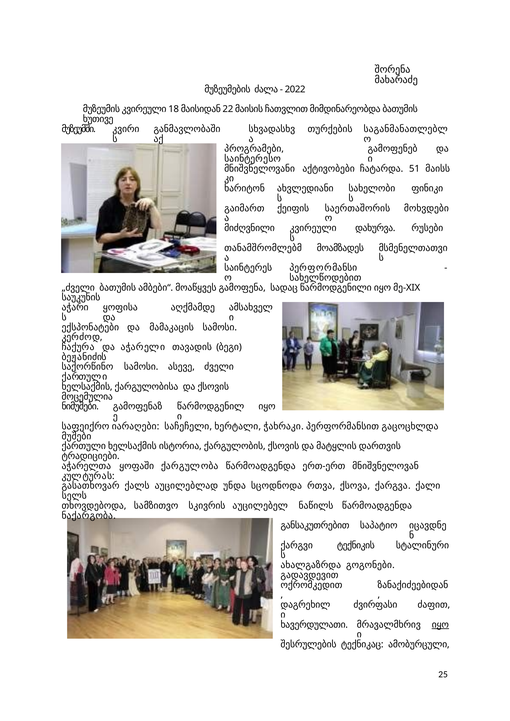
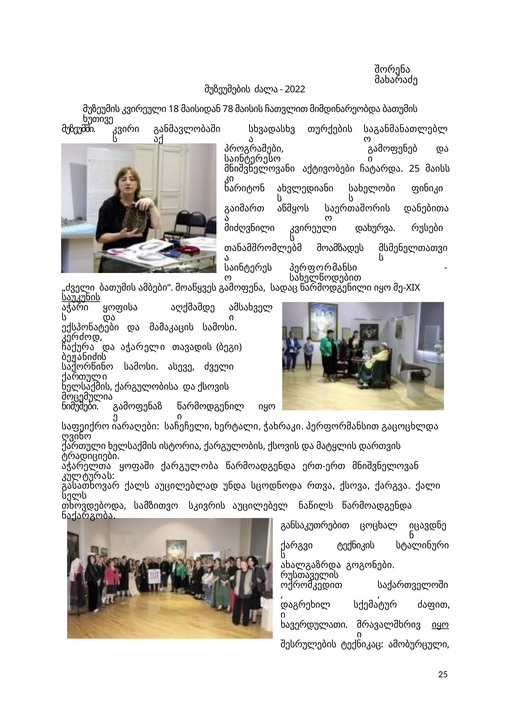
22: 22 -> 78 (228, 109)
ჩატარდა 51: 51 -> 25 (414, 168)
ქეიფის: ქეიფის -> აწმყოს (293, 208)
მოხვდები: მოხვდები -> დანებითა (426, 208)
საუკუნის underline: none -> present (81, 297)
მუშები: მუშები -> ღვინო (76, 436)
საპატიო: საპატიო -> ცოცხალ (379, 525)
გადავდევით: გადავდევით -> რუსთაველის (310, 575)
ზანაქიძეებიდან: ზანაქიძეებიდან -> საქართველოში (413, 585)
ძვირფასი: ძვირფასი -> სქემატურ (375, 604)
